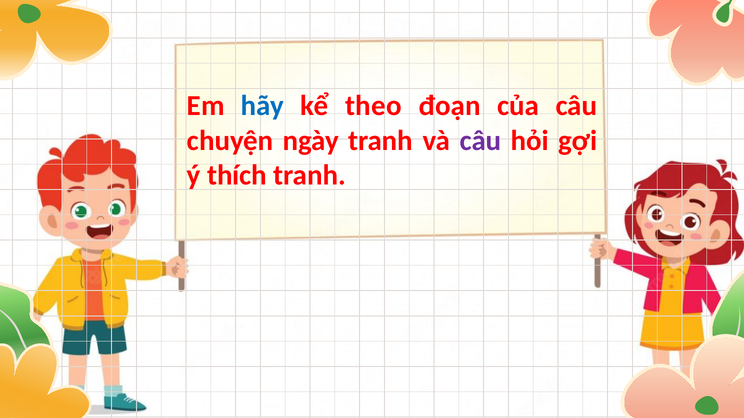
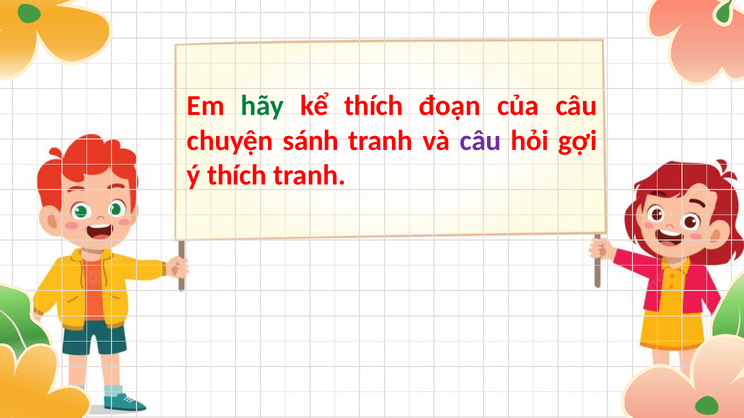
hãy colour: blue -> green (263, 106)
kể theo: theo -> thích (374, 106)
ngày: ngày -> sánh (311, 141)
